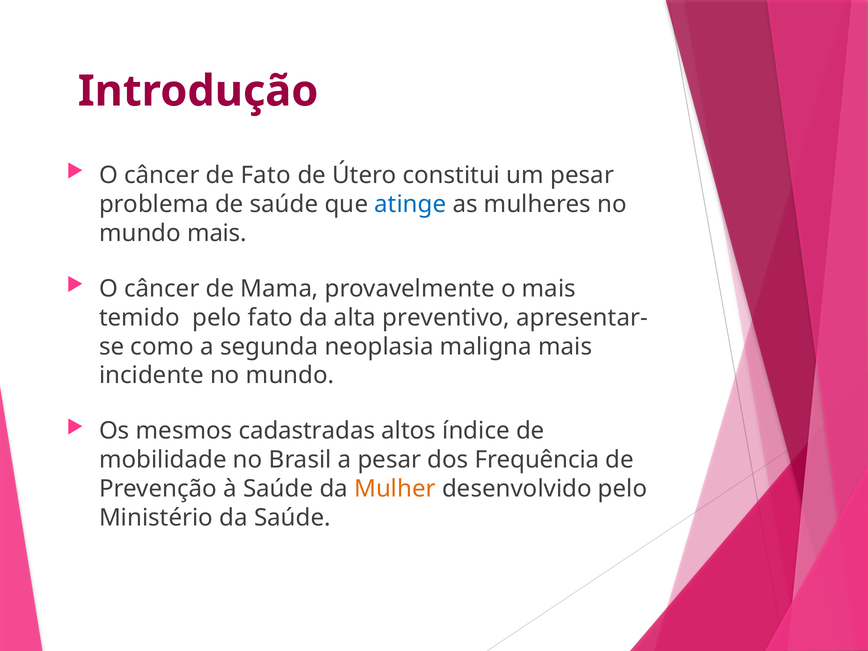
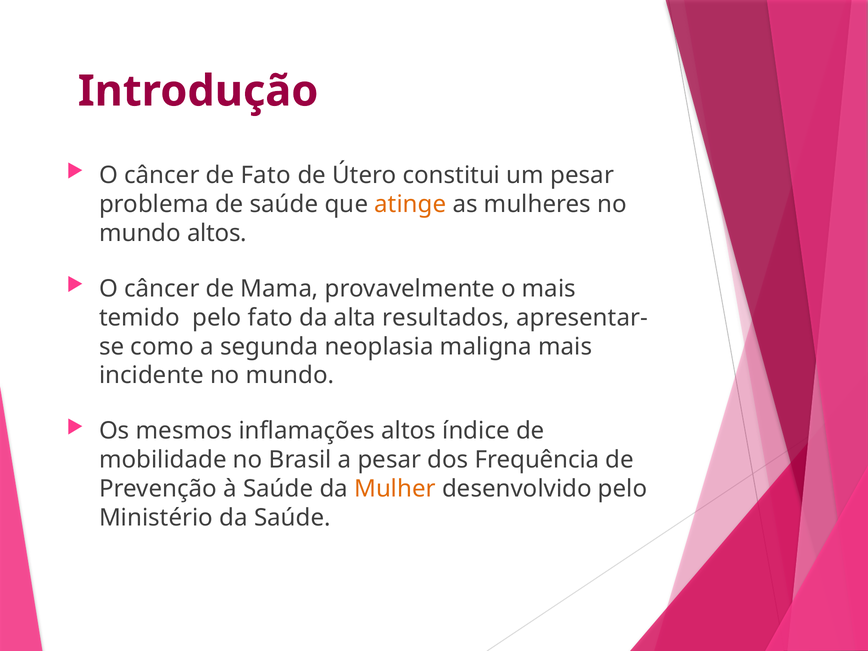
atinge colour: blue -> orange (410, 204)
mundo mais: mais -> altos (217, 233)
preventivo: preventivo -> resultados (446, 318)
cadastradas: cadastradas -> inflamações (307, 431)
